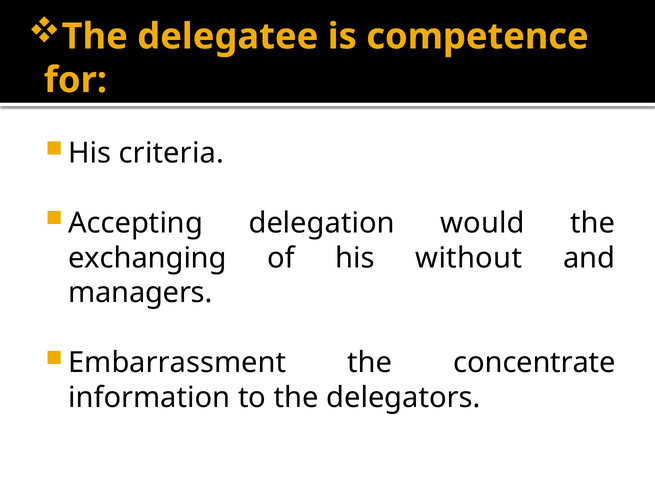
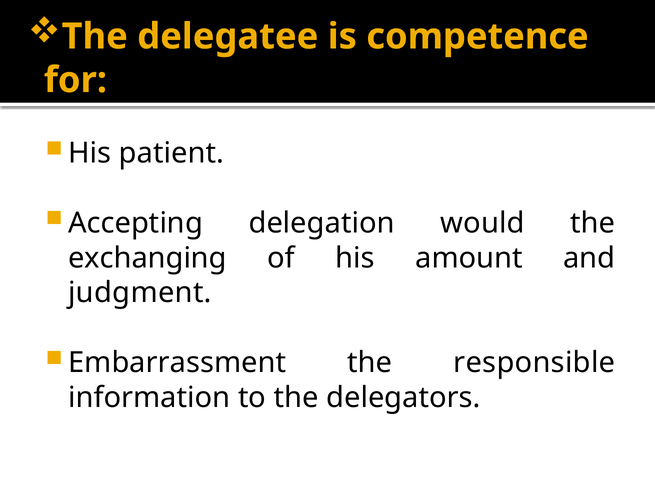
criteria: criteria -> patient (171, 153)
without: without -> amount (469, 258)
managers: managers -> judgment (140, 293)
concentrate: concentrate -> responsible (534, 363)
